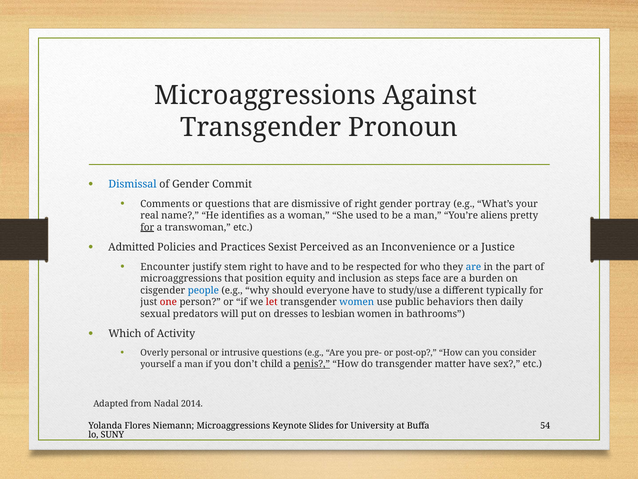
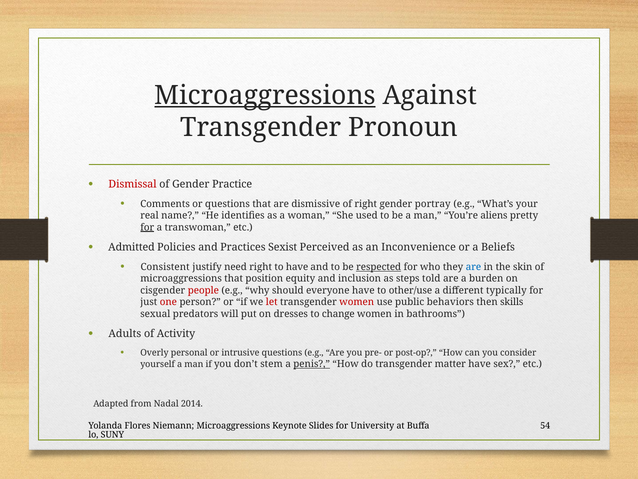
Microaggressions underline: none -> present (265, 95)
Dismissal colour: blue -> red (132, 184)
Commit: Commit -> Practice (232, 184)
Justice: Justice -> Beliefs (498, 247)
Encounter: Encounter -> Consistent (165, 267)
stem: stem -> need (235, 267)
respected underline: none -> present (379, 267)
part: part -> skin (523, 267)
face: face -> told (431, 278)
people colour: blue -> red (203, 290)
study/use: study/use -> other/use (410, 290)
women colour: blue -> red (357, 302)
daily: daily -> skills (512, 302)
lesbian: lesbian -> change (338, 314)
Which: Which -> Adults (125, 334)
child: child -> stem (272, 364)
